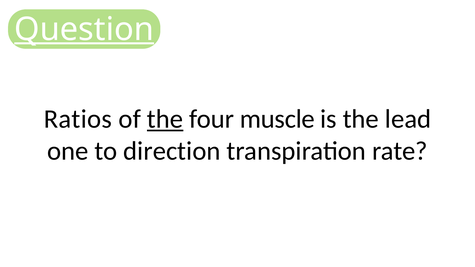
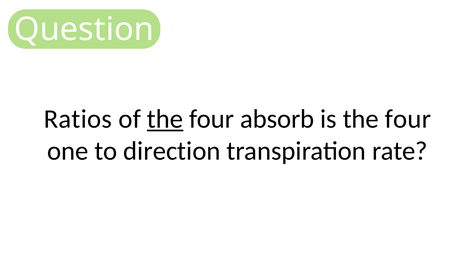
Question underline: present -> none (84, 29)
muscle: muscle -> absorb (277, 119)
is the lead: lead -> four (408, 119)
